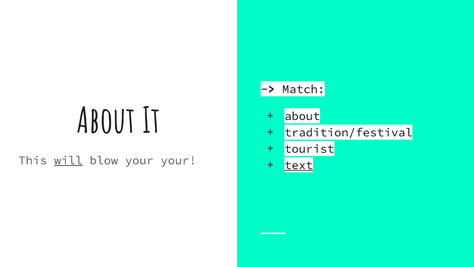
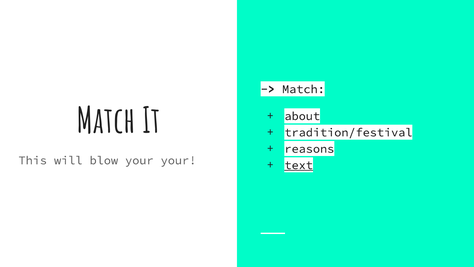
About: About -> Match (106, 121)
tourist: tourist -> reasons (309, 149)
will underline: present -> none (68, 160)
